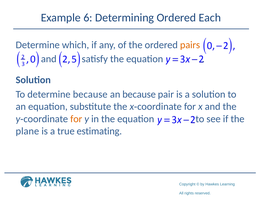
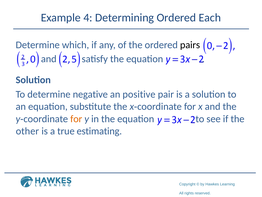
6: 6 -> 4 (88, 18)
pairs colour: orange -> black (190, 45)
determine because: because -> negative (90, 94)
an because: because -> positive (139, 94)
plane: plane -> other (27, 131)
